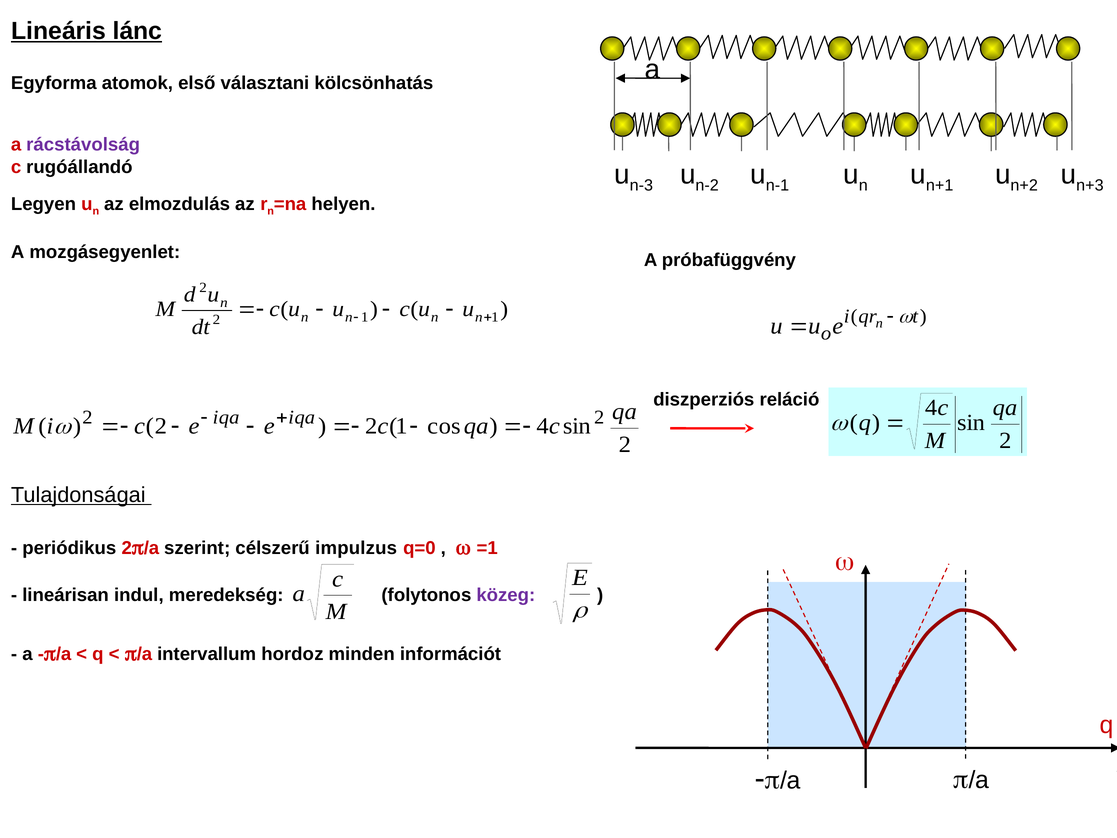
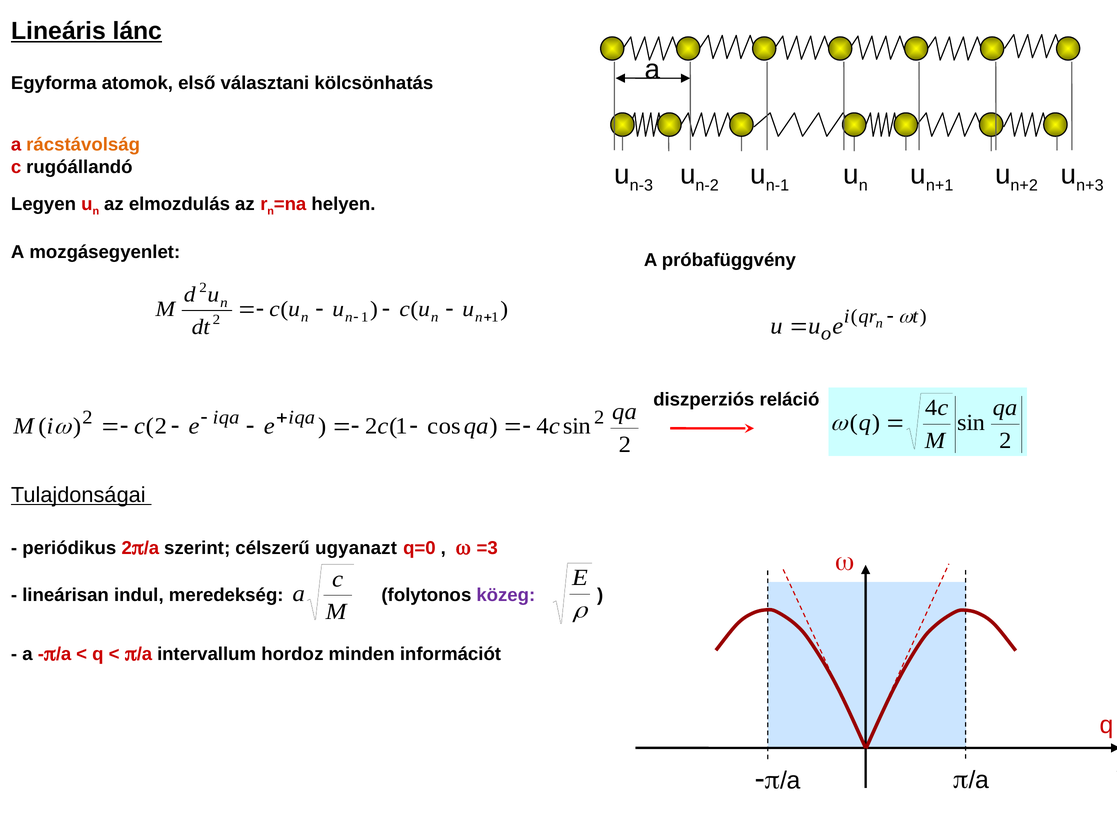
rácstávolság colour: purple -> orange (83, 145)
impulzus: impulzus -> ugyanazt (356, 548)
=1: =1 -> =3 (487, 548)
